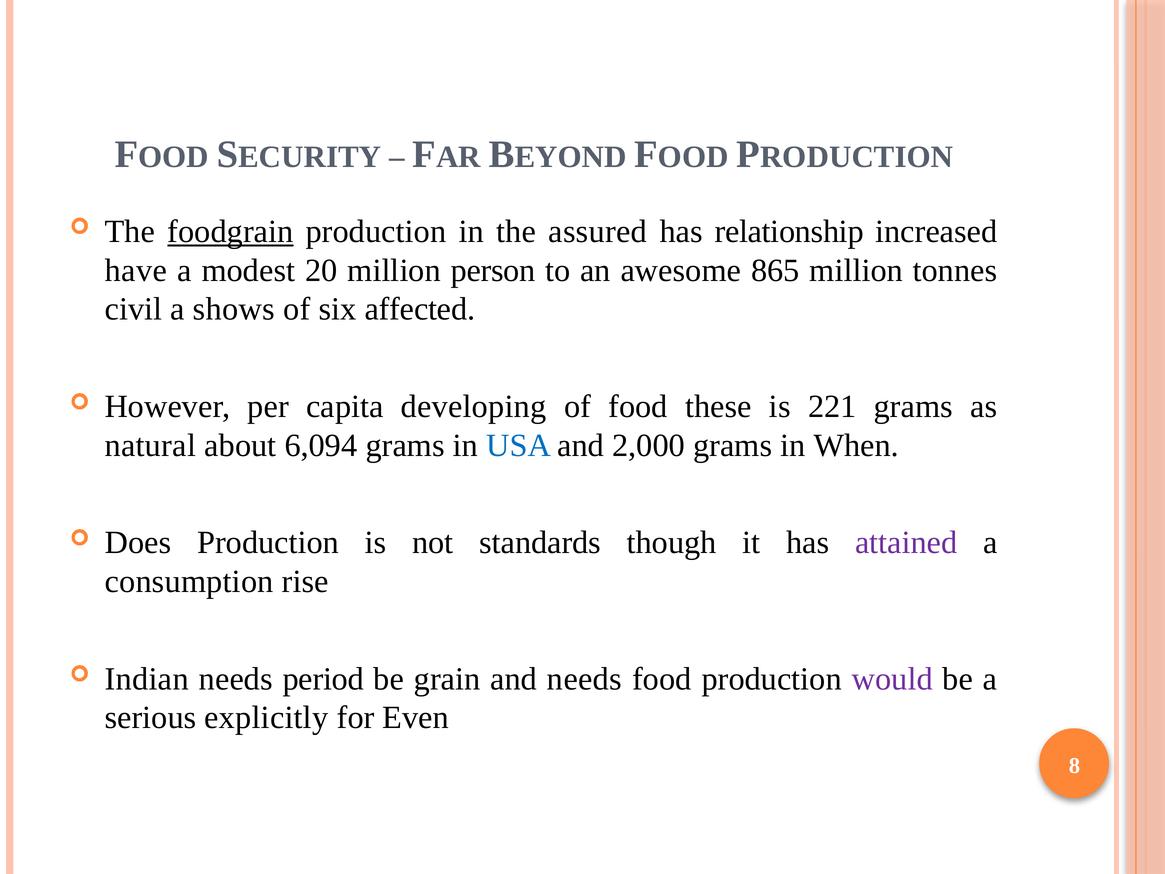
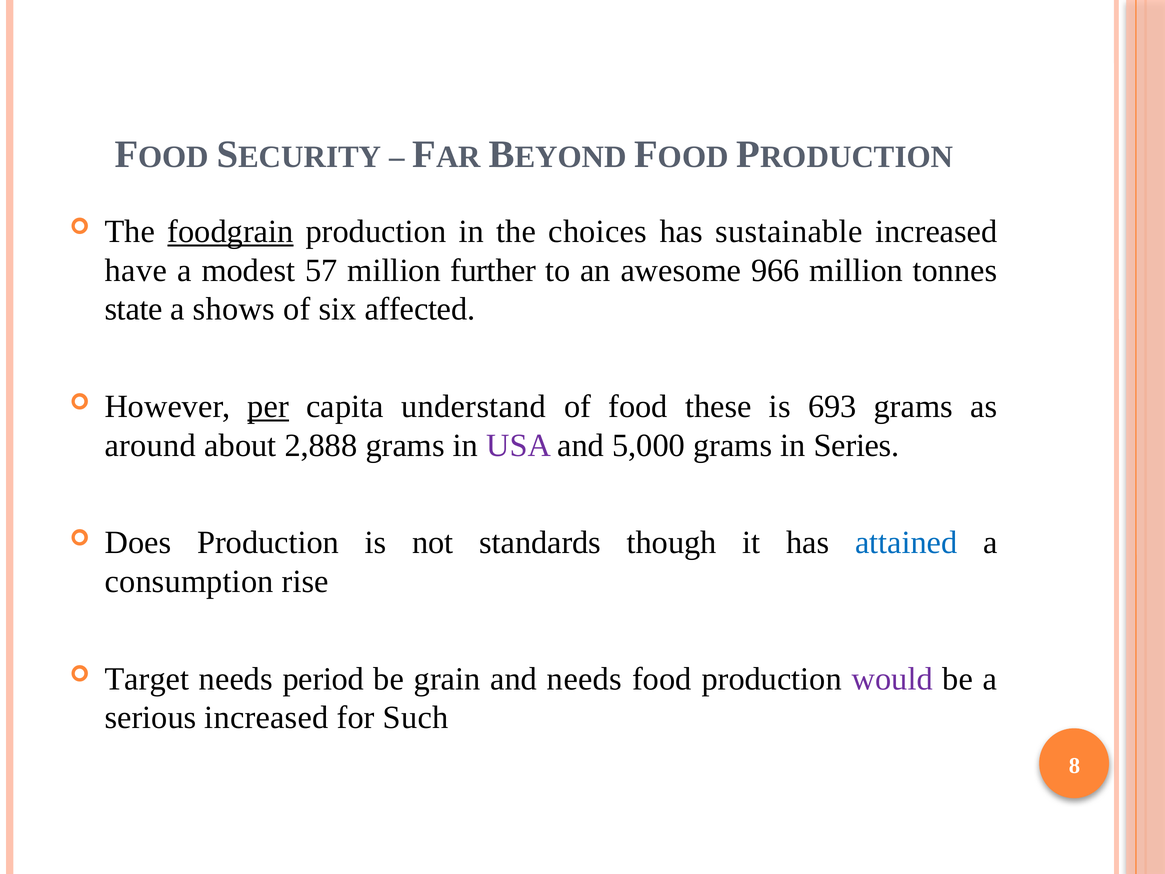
assured: assured -> choices (598, 231)
relationship: relationship -> sustainable (789, 231)
20: 20 -> 57 (321, 270)
person: person -> further (493, 270)
865: 865 -> 966 (775, 270)
civil: civil -> state (134, 309)
per underline: none -> present (268, 406)
developing: developing -> understand (474, 406)
221: 221 -> 693 (832, 406)
natural: natural -> around (150, 445)
6,094: 6,094 -> 2,888 (321, 445)
USA colour: blue -> purple (519, 445)
2,000: 2,000 -> 5,000 (649, 445)
When: When -> Series (856, 445)
attained colour: purple -> blue (906, 543)
Indian: Indian -> Target (147, 679)
serious explicitly: explicitly -> increased (266, 718)
Even: Even -> Such (416, 718)
